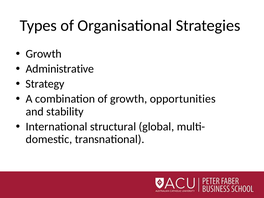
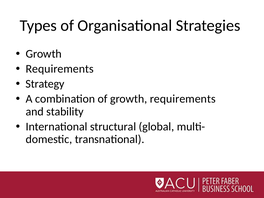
Administrative: Administrative -> Requirements (60, 69)
growth opportunities: opportunities -> requirements (183, 99)
